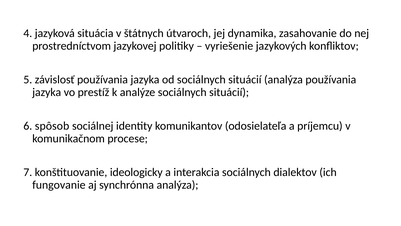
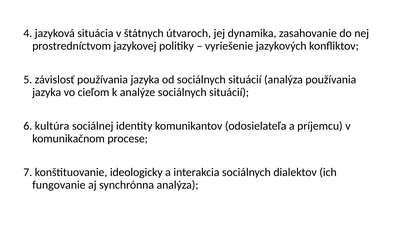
prestíž: prestíž -> cieľom (94, 92)
spôsob: spôsob -> kultúra (52, 126)
